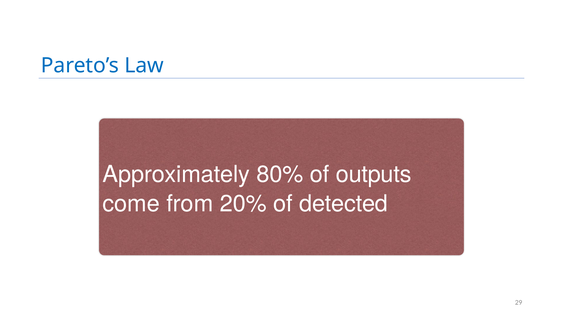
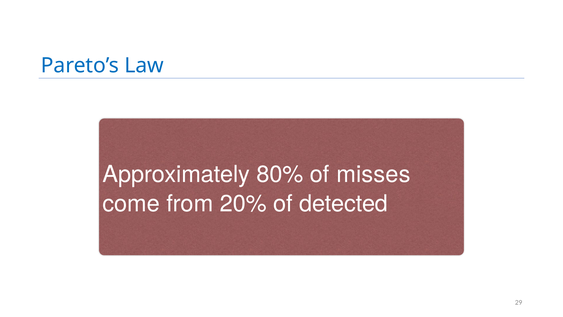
outputs: outputs -> misses (373, 174)
